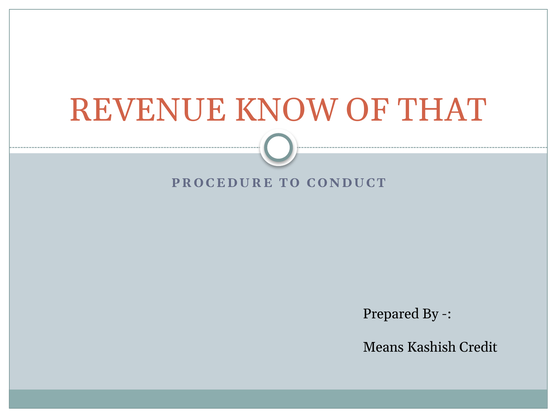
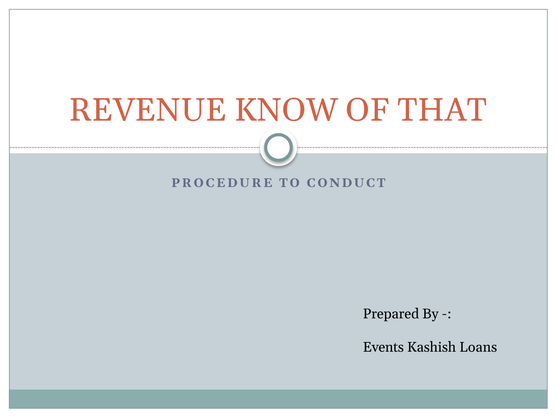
Means: Means -> Events (383, 347)
Credit: Credit -> Loans (478, 347)
